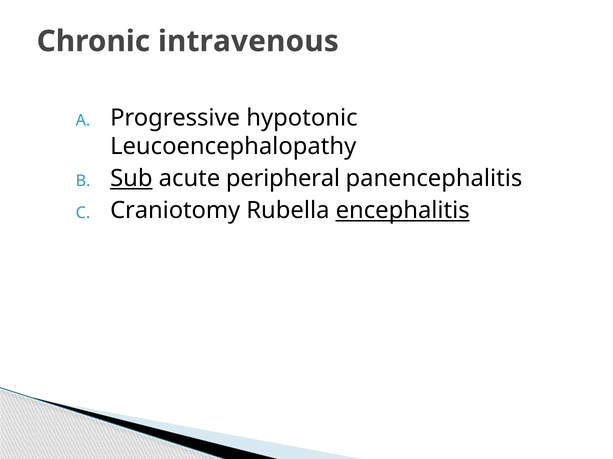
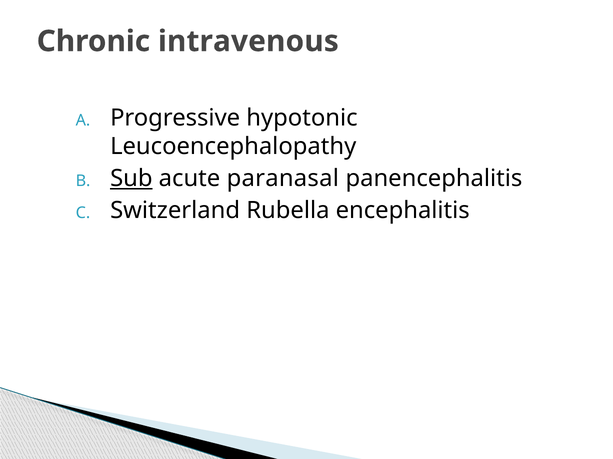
peripheral: peripheral -> paranasal (283, 179)
Craniotomy: Craniotomy -> Switzerland (175, 211)
encephalitis underline: present -> none (403, 211)
